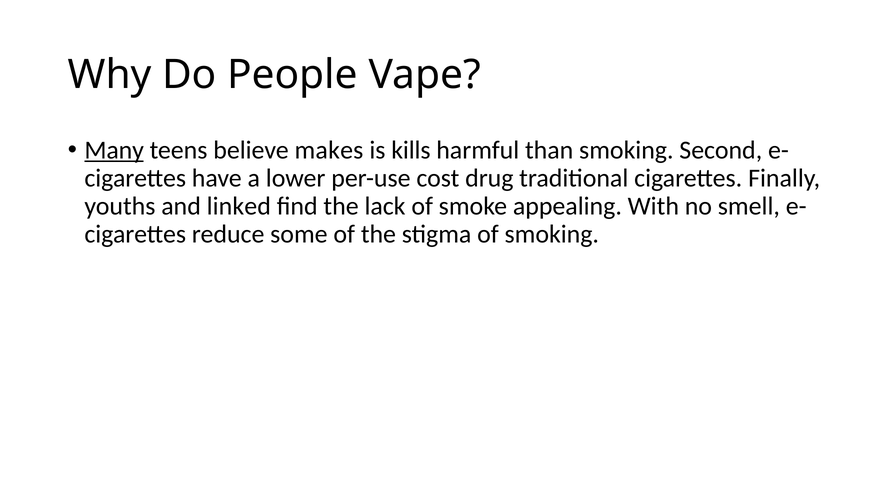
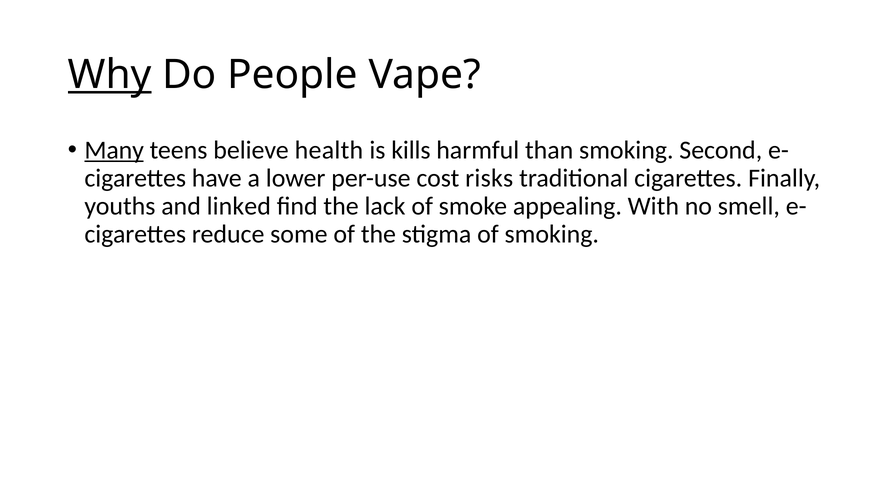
Why underline: none -> present (110, 75)
makes: makes -> health (329, 150)
drug: drug -> risks (489, 178)
